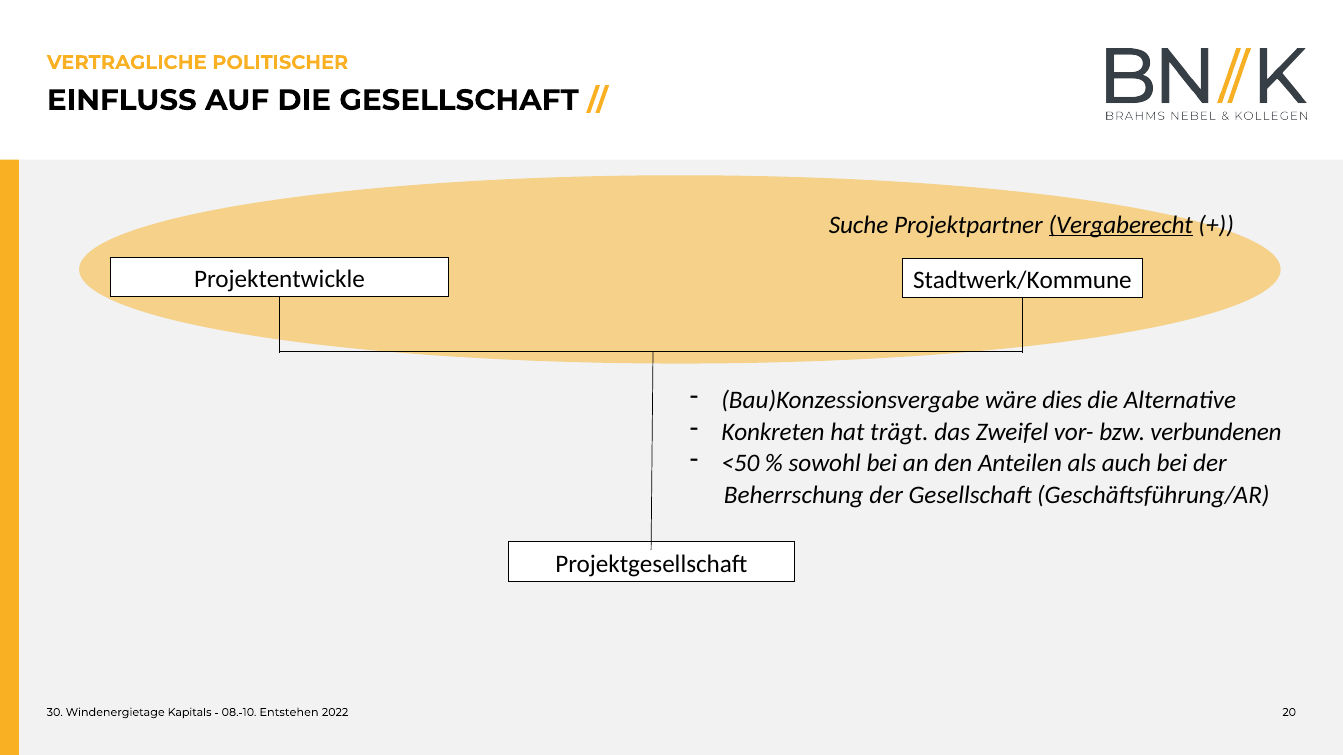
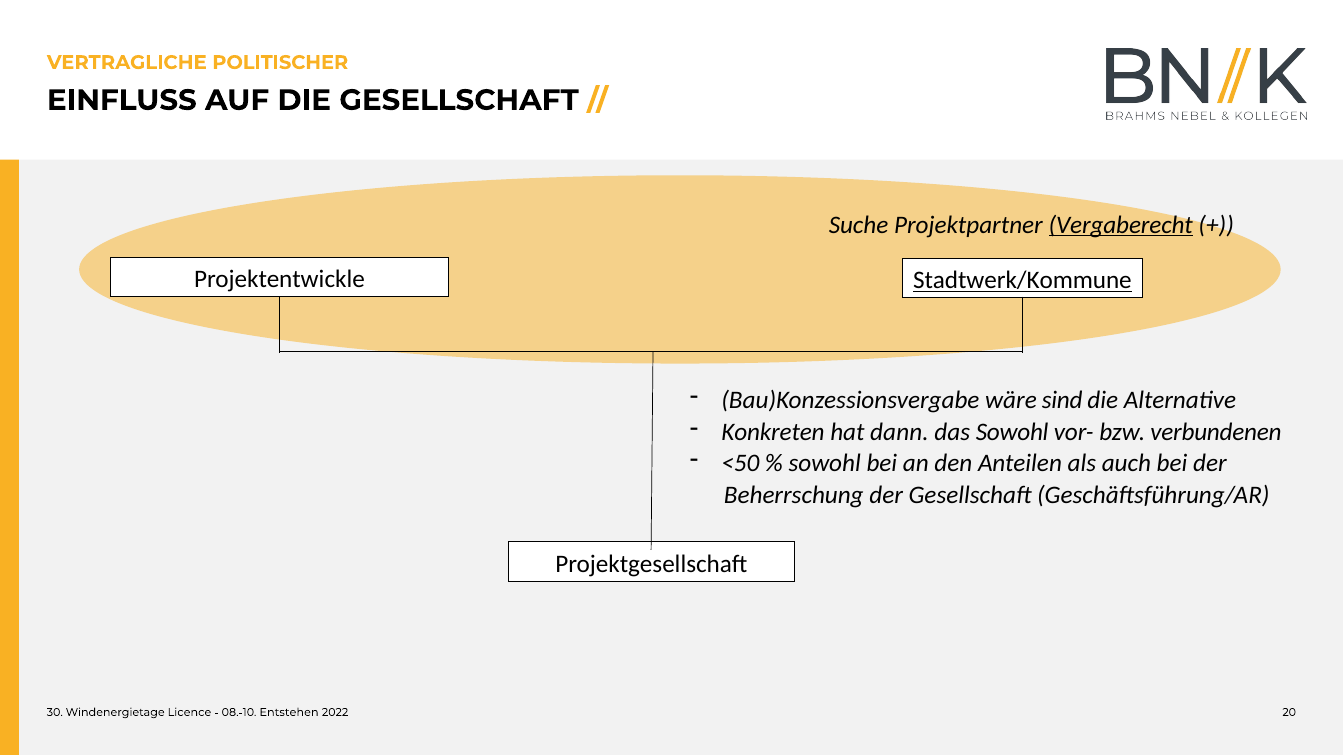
Stadtwerk/Kommune underline: none -> present (1022, 281)
dies: dies -> sind (1062, 400)
trägt: trägt -> dann (899, 432)
das Zweifel: Zweifel -> Sowohl (1012, 432)
Kapitals: Kapitals -> Licence (189, 713)
